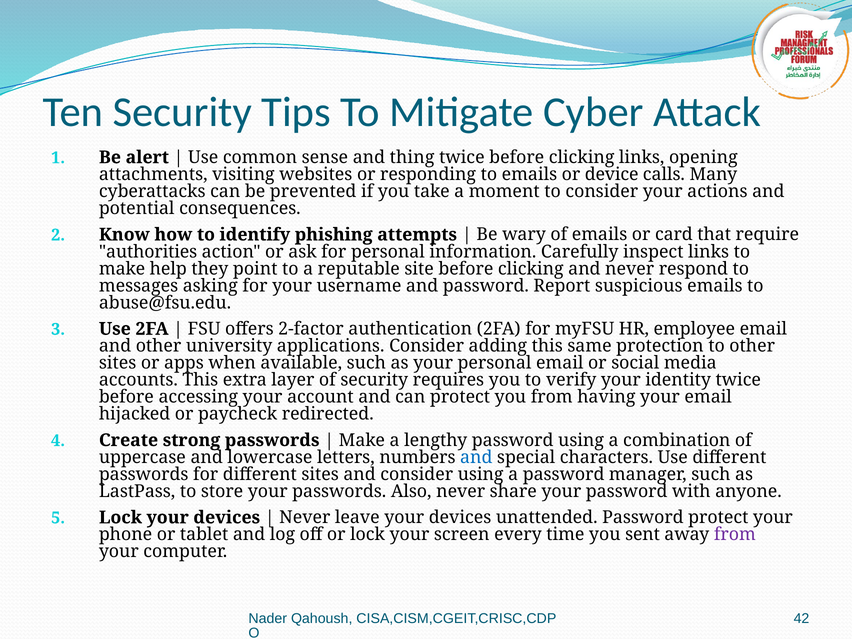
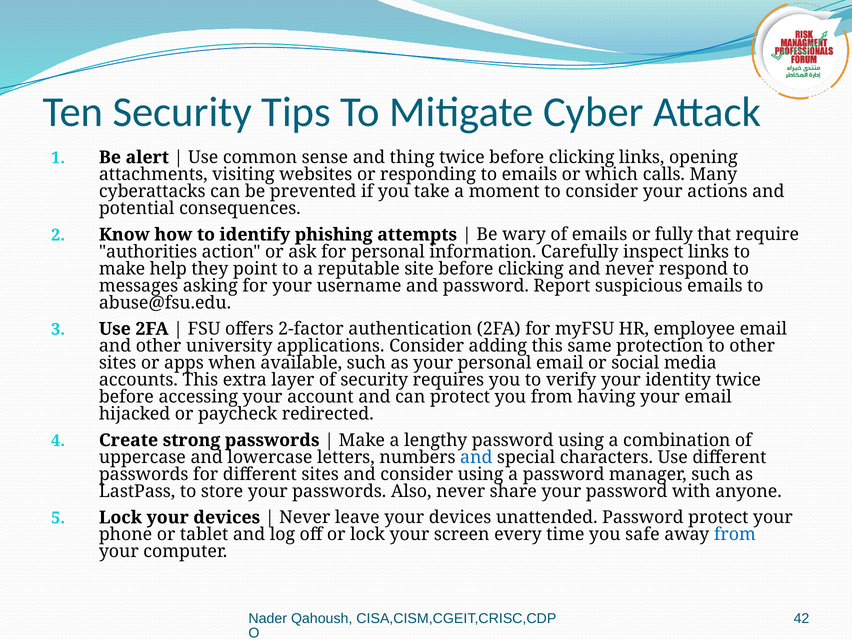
device: device -> which (611, 174)
card: card -> fully (674, 235)
sent: sent -> safe (642, 535)
from colour: purple -> blue (735, 535)
